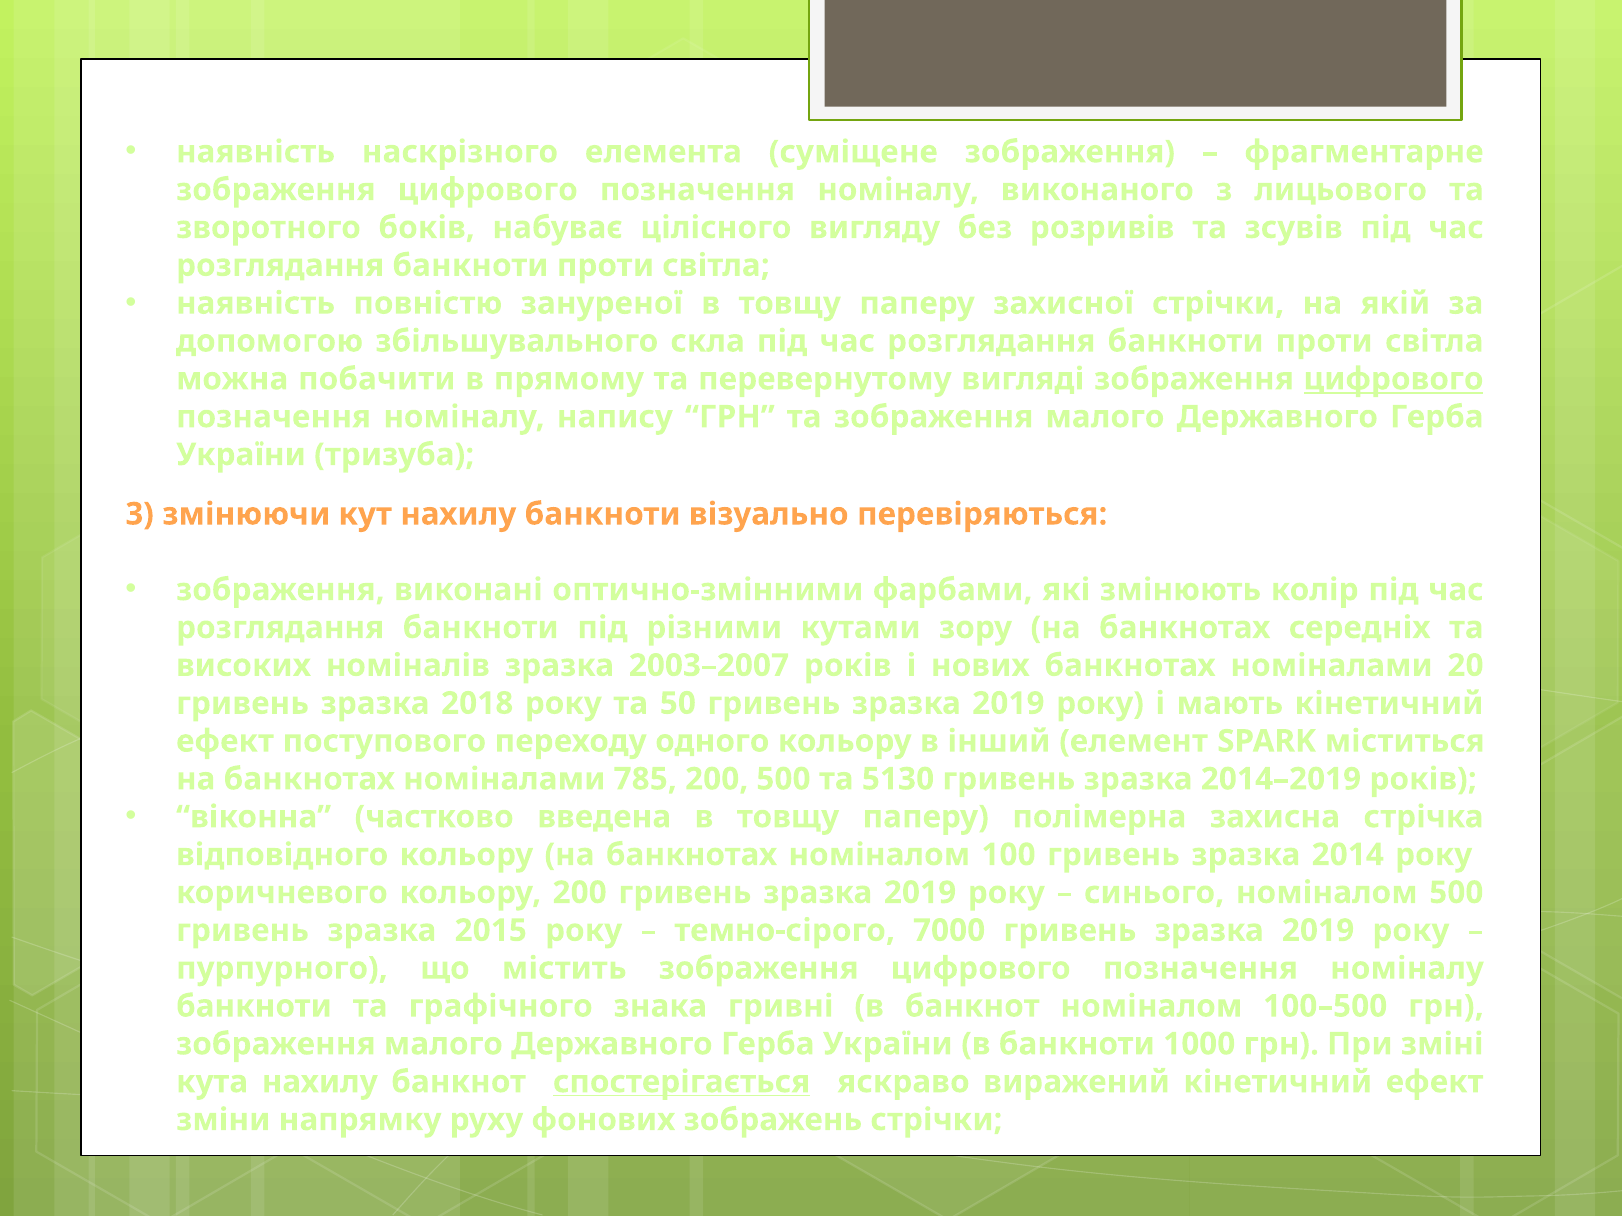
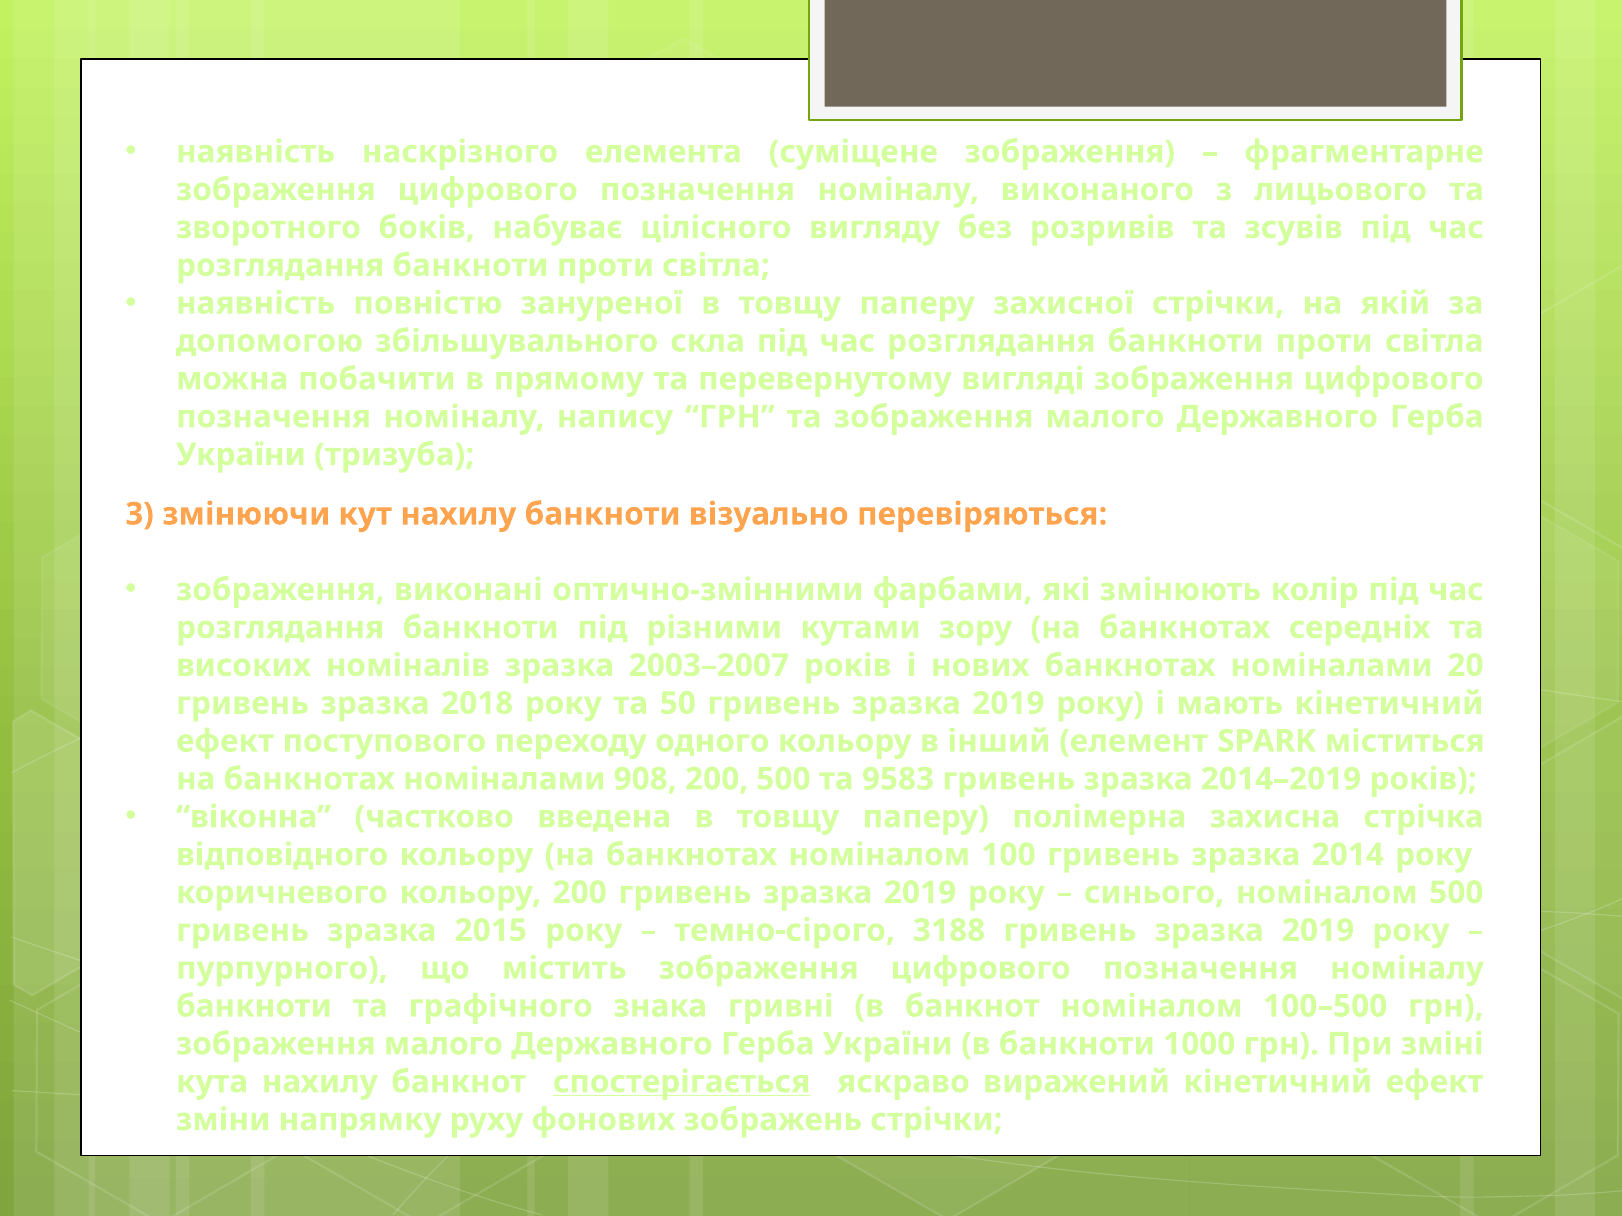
цифрового underline: present -> none (1394, 379)
785: 785 -> 908 (645, 779)
5130: 5130 -> 9583 (898, 779)
7000: 7000 -> 3188 (949, 931)
